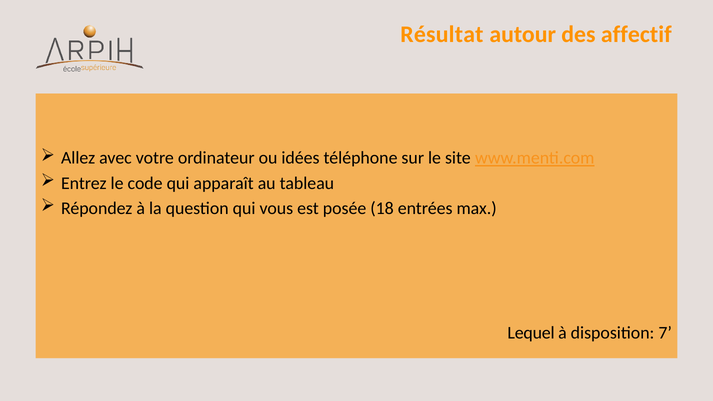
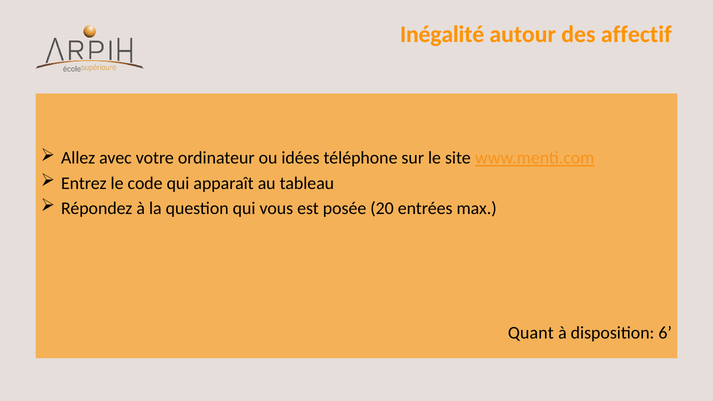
Résultat: Résultat -> Inégalité (442, 35)
18: 18 -> 20 (382, 208)
Lequel: Lequel -> Quant (531, 333)
7: 7 -> 6 (665, 333)
